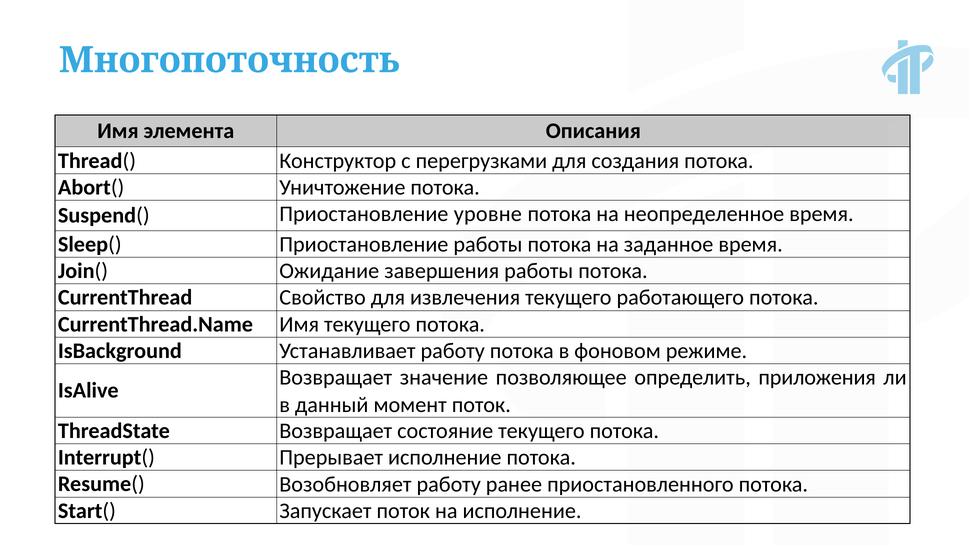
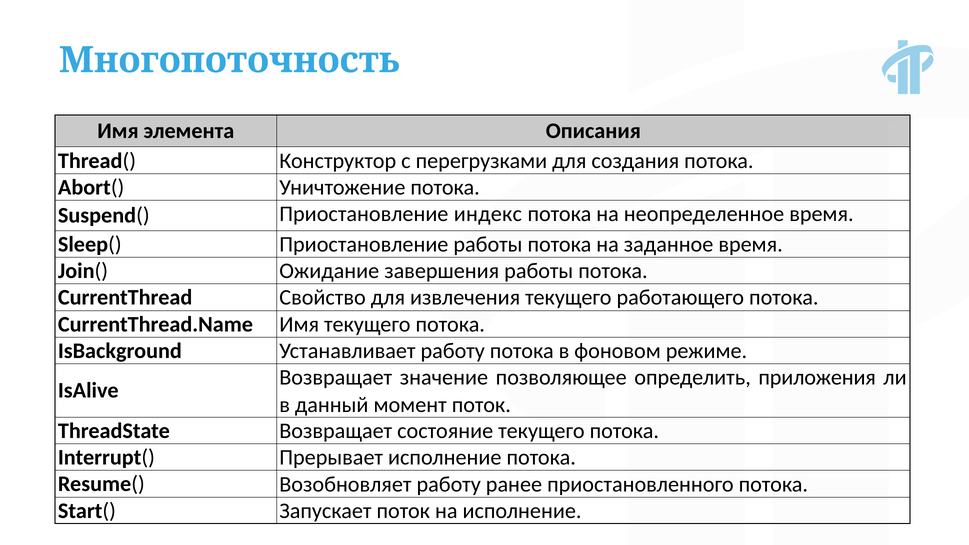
уровне: уровне -> индекс (488, 214)
